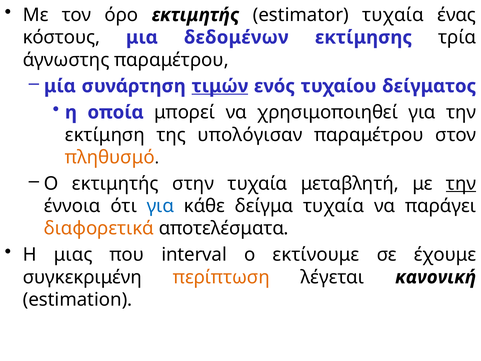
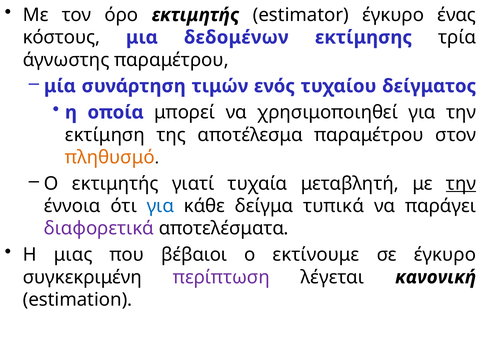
estimator τυχαία: τυχαία -> έγκυρο (393, 15)
τιμών underline: present -> none (220, 86)
υπολόγισαν: υπολόγισαν -> αποτέλεσμα (250, 135)
στην: στην -> γιατί (193, 183)
δείγμα τυχαία: τυχαία -> τυπικά (334, 206)
διαφορετικά colour: orange -> purple (99, 228)
interval: interval -> βέβαιοι (194, 255)
σε έχουμε: έχουμε -> έγκυρο (445, 255)
περίπτωση colour: orange -> purple (221, 277)
